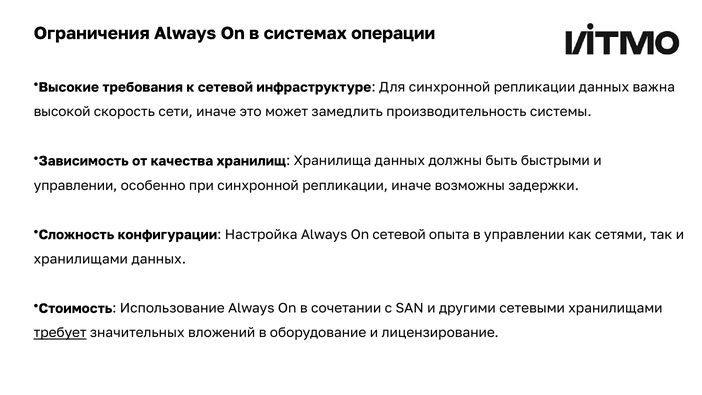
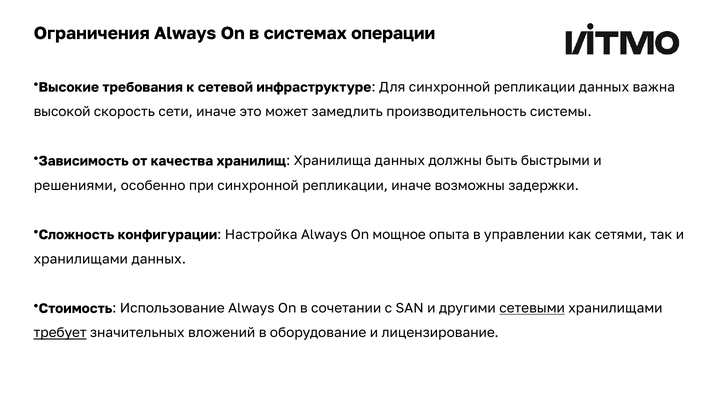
управлении: управлении -> решениями (75, 185)
On сетевой: сетевой -> мощное (399, 235)
сетевыми underline: none -> present (532, 308)
